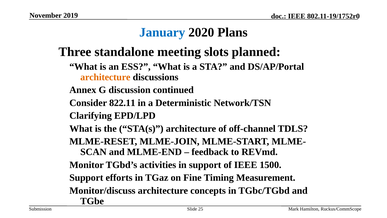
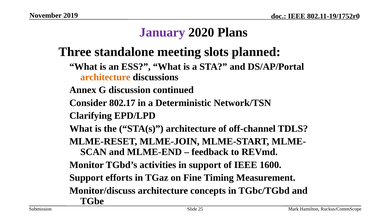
January colour: blue -> purple (162, 32)
822.11: 822.11 -> 802.17 (122, 103)
1500: 1500 -> 1600 (271, 165)
